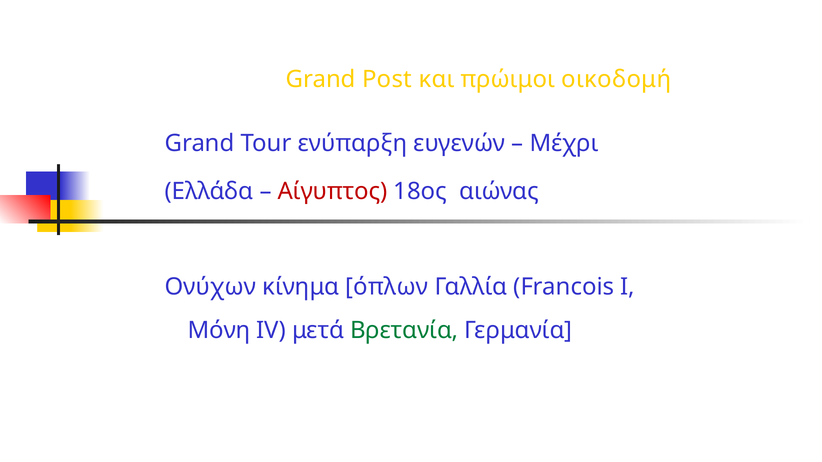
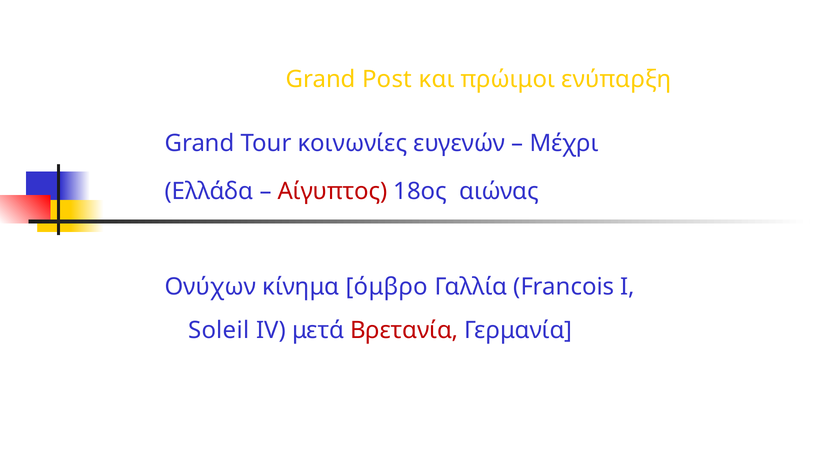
οικοδομή: οικοδομή -> ενύπαρξη (616, 79)
ενύπαρξη: ενύπαρξη -> κοινωνίες (352, 143)
όπλων: όπλων -> όμβρο (387, 287)
Μόνη: Μόνη -> Soleil (219, 330)
Βρετανία colour: green -> red (404, 330)
